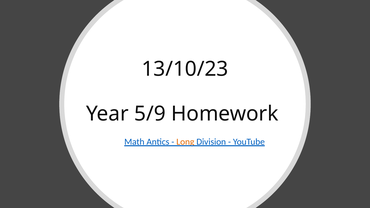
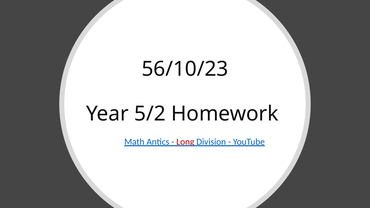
13/10/23: 13/10/23 -> 56/10/23 (185, 69)
5/9: 5/9 -> 5/2 (150, 114)
Long colour: orange -> red (185, 142)
